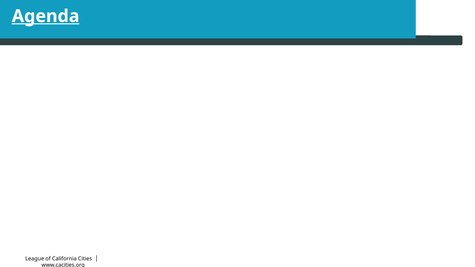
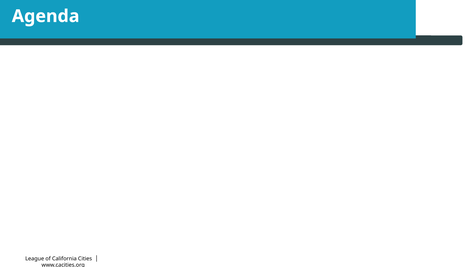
Agenda underline: present -> none (46, 16)
